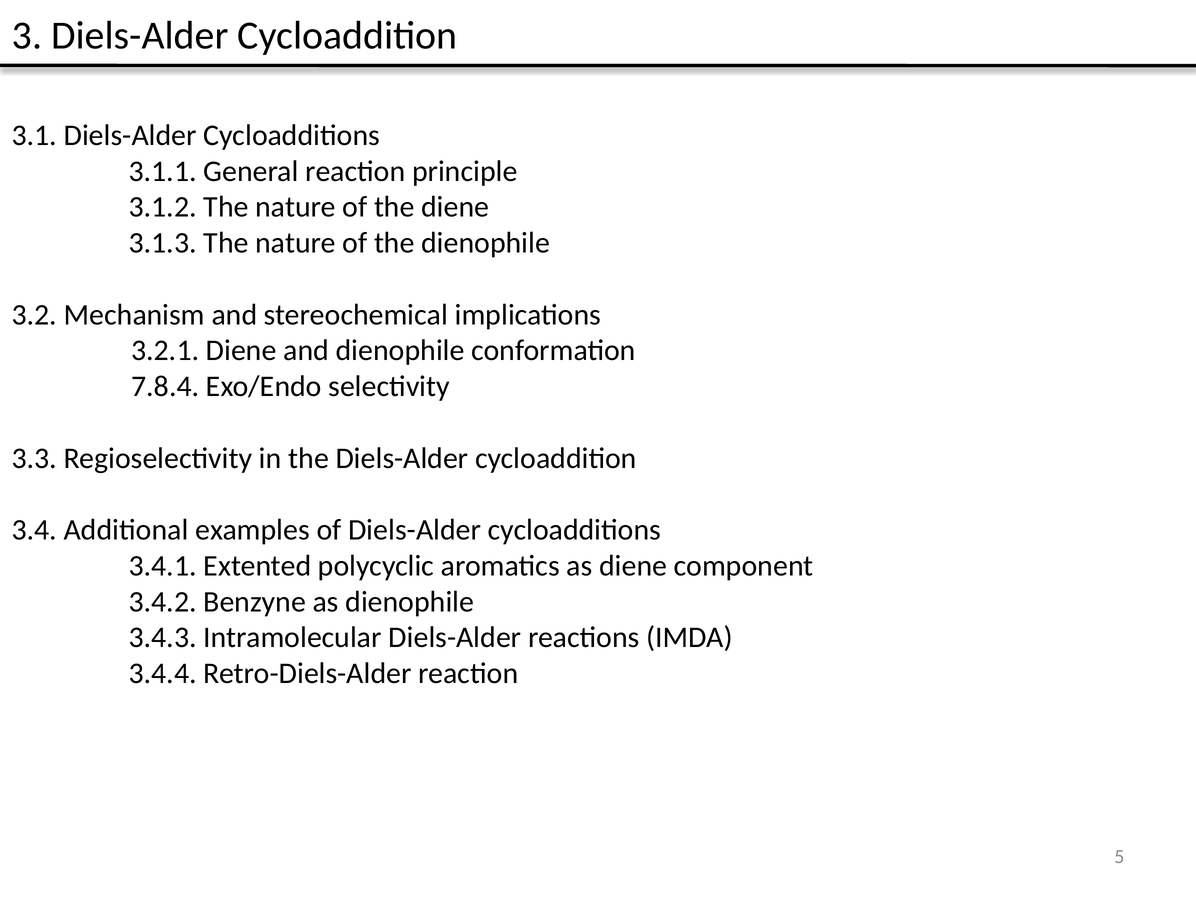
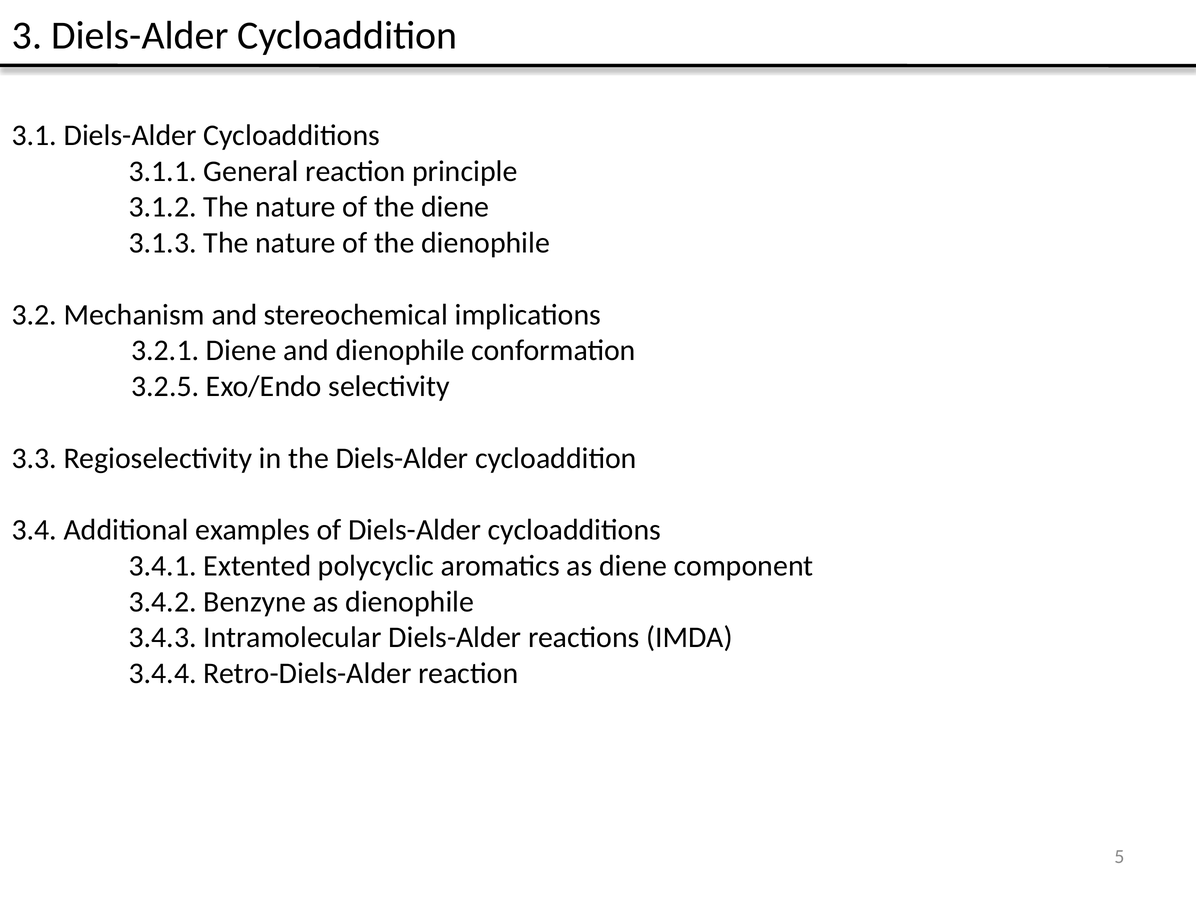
7.8.4: 7.8.4 -> 3.2.5 (165, 386)
